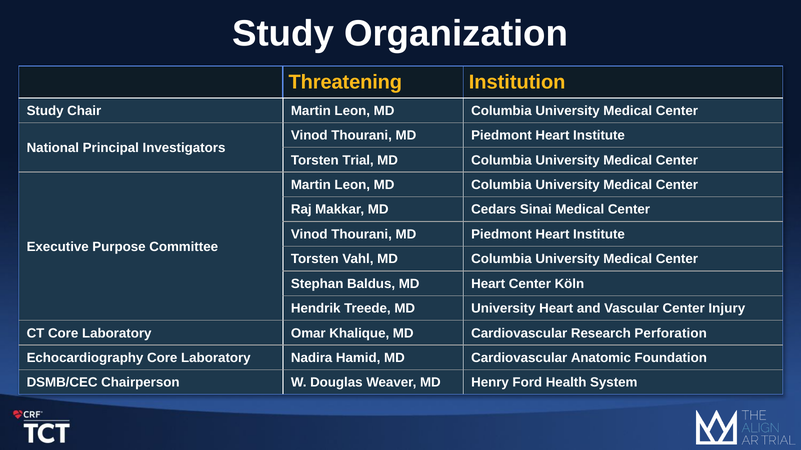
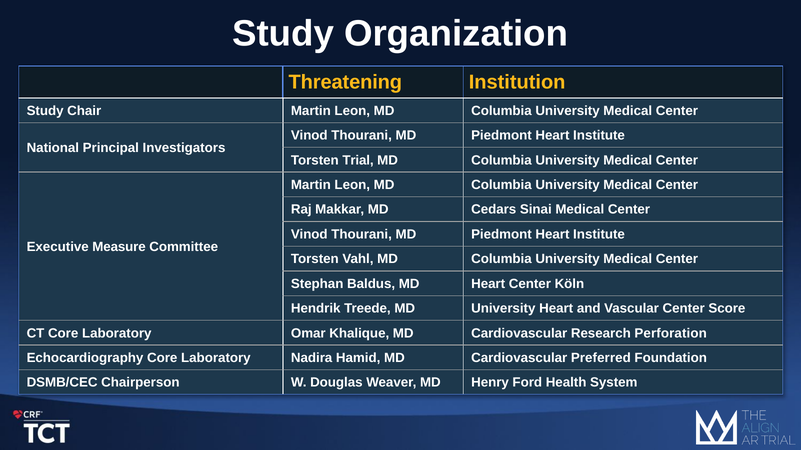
Purpose: Purpose -> Measure (119, 247)
Injury: Injury -> Score (727, 309)
Anatomic: Anatomic -> Preferred (601, 358)
